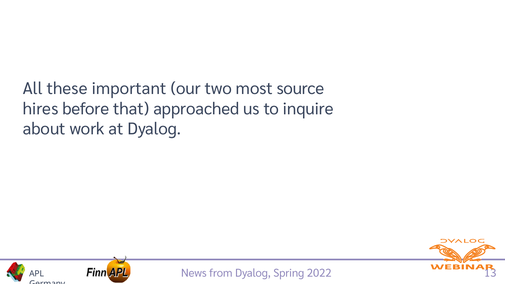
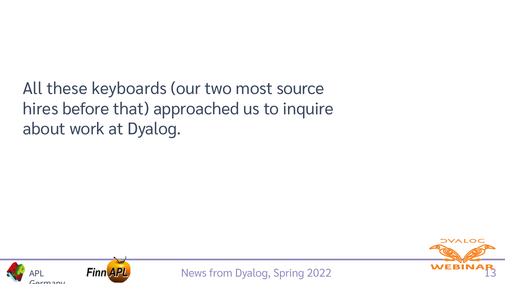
important: important -> keyboards (129, 89)
